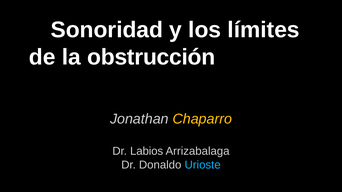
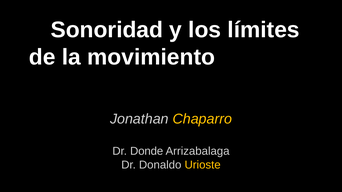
obstrucción: obstrucción -> movimiento (151, 57)
Labios: Labios -> Donde (147, 151)
Urioste colour: light blue -> yellow (203, 165)
